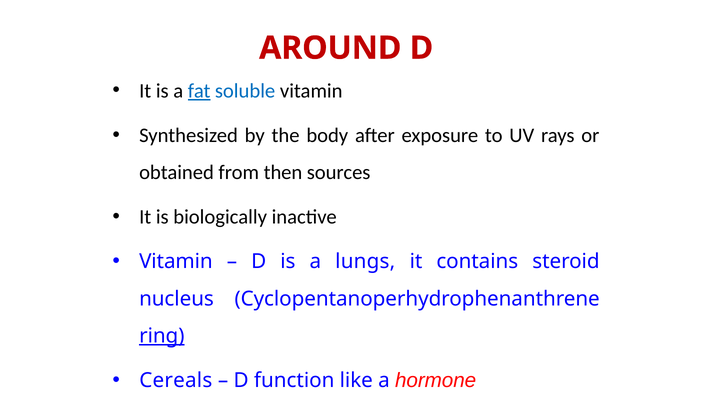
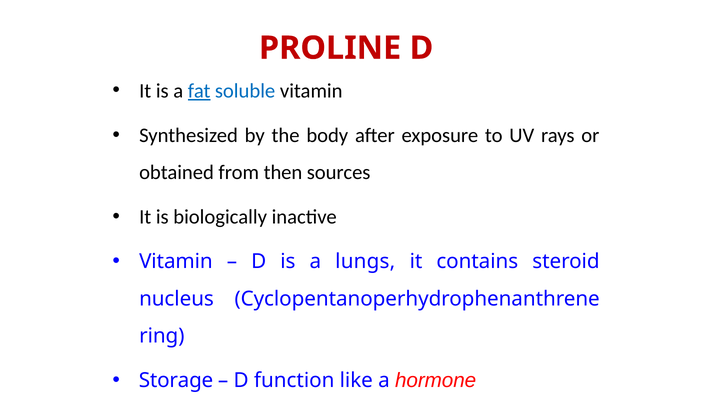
AROUND: AROUND -> PROLINE (330, 48)
ring underline: present -> none (162, 336)
Cereals: Cereals -> Storage (176, 381)
